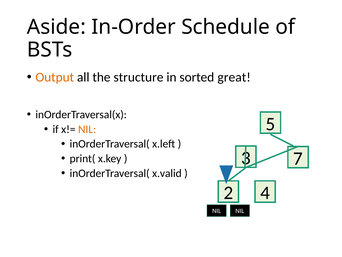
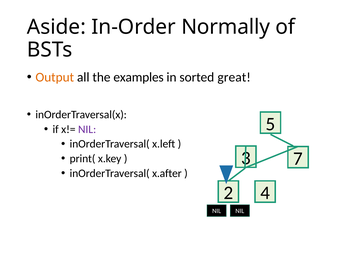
Schedule: Schedule -> Normally (226, 27)
structure: structure -> examples (139, 77)
NIL colour: orange -> purple (87, 129)
x.valid: x.valid -> x.after (167, 173)
